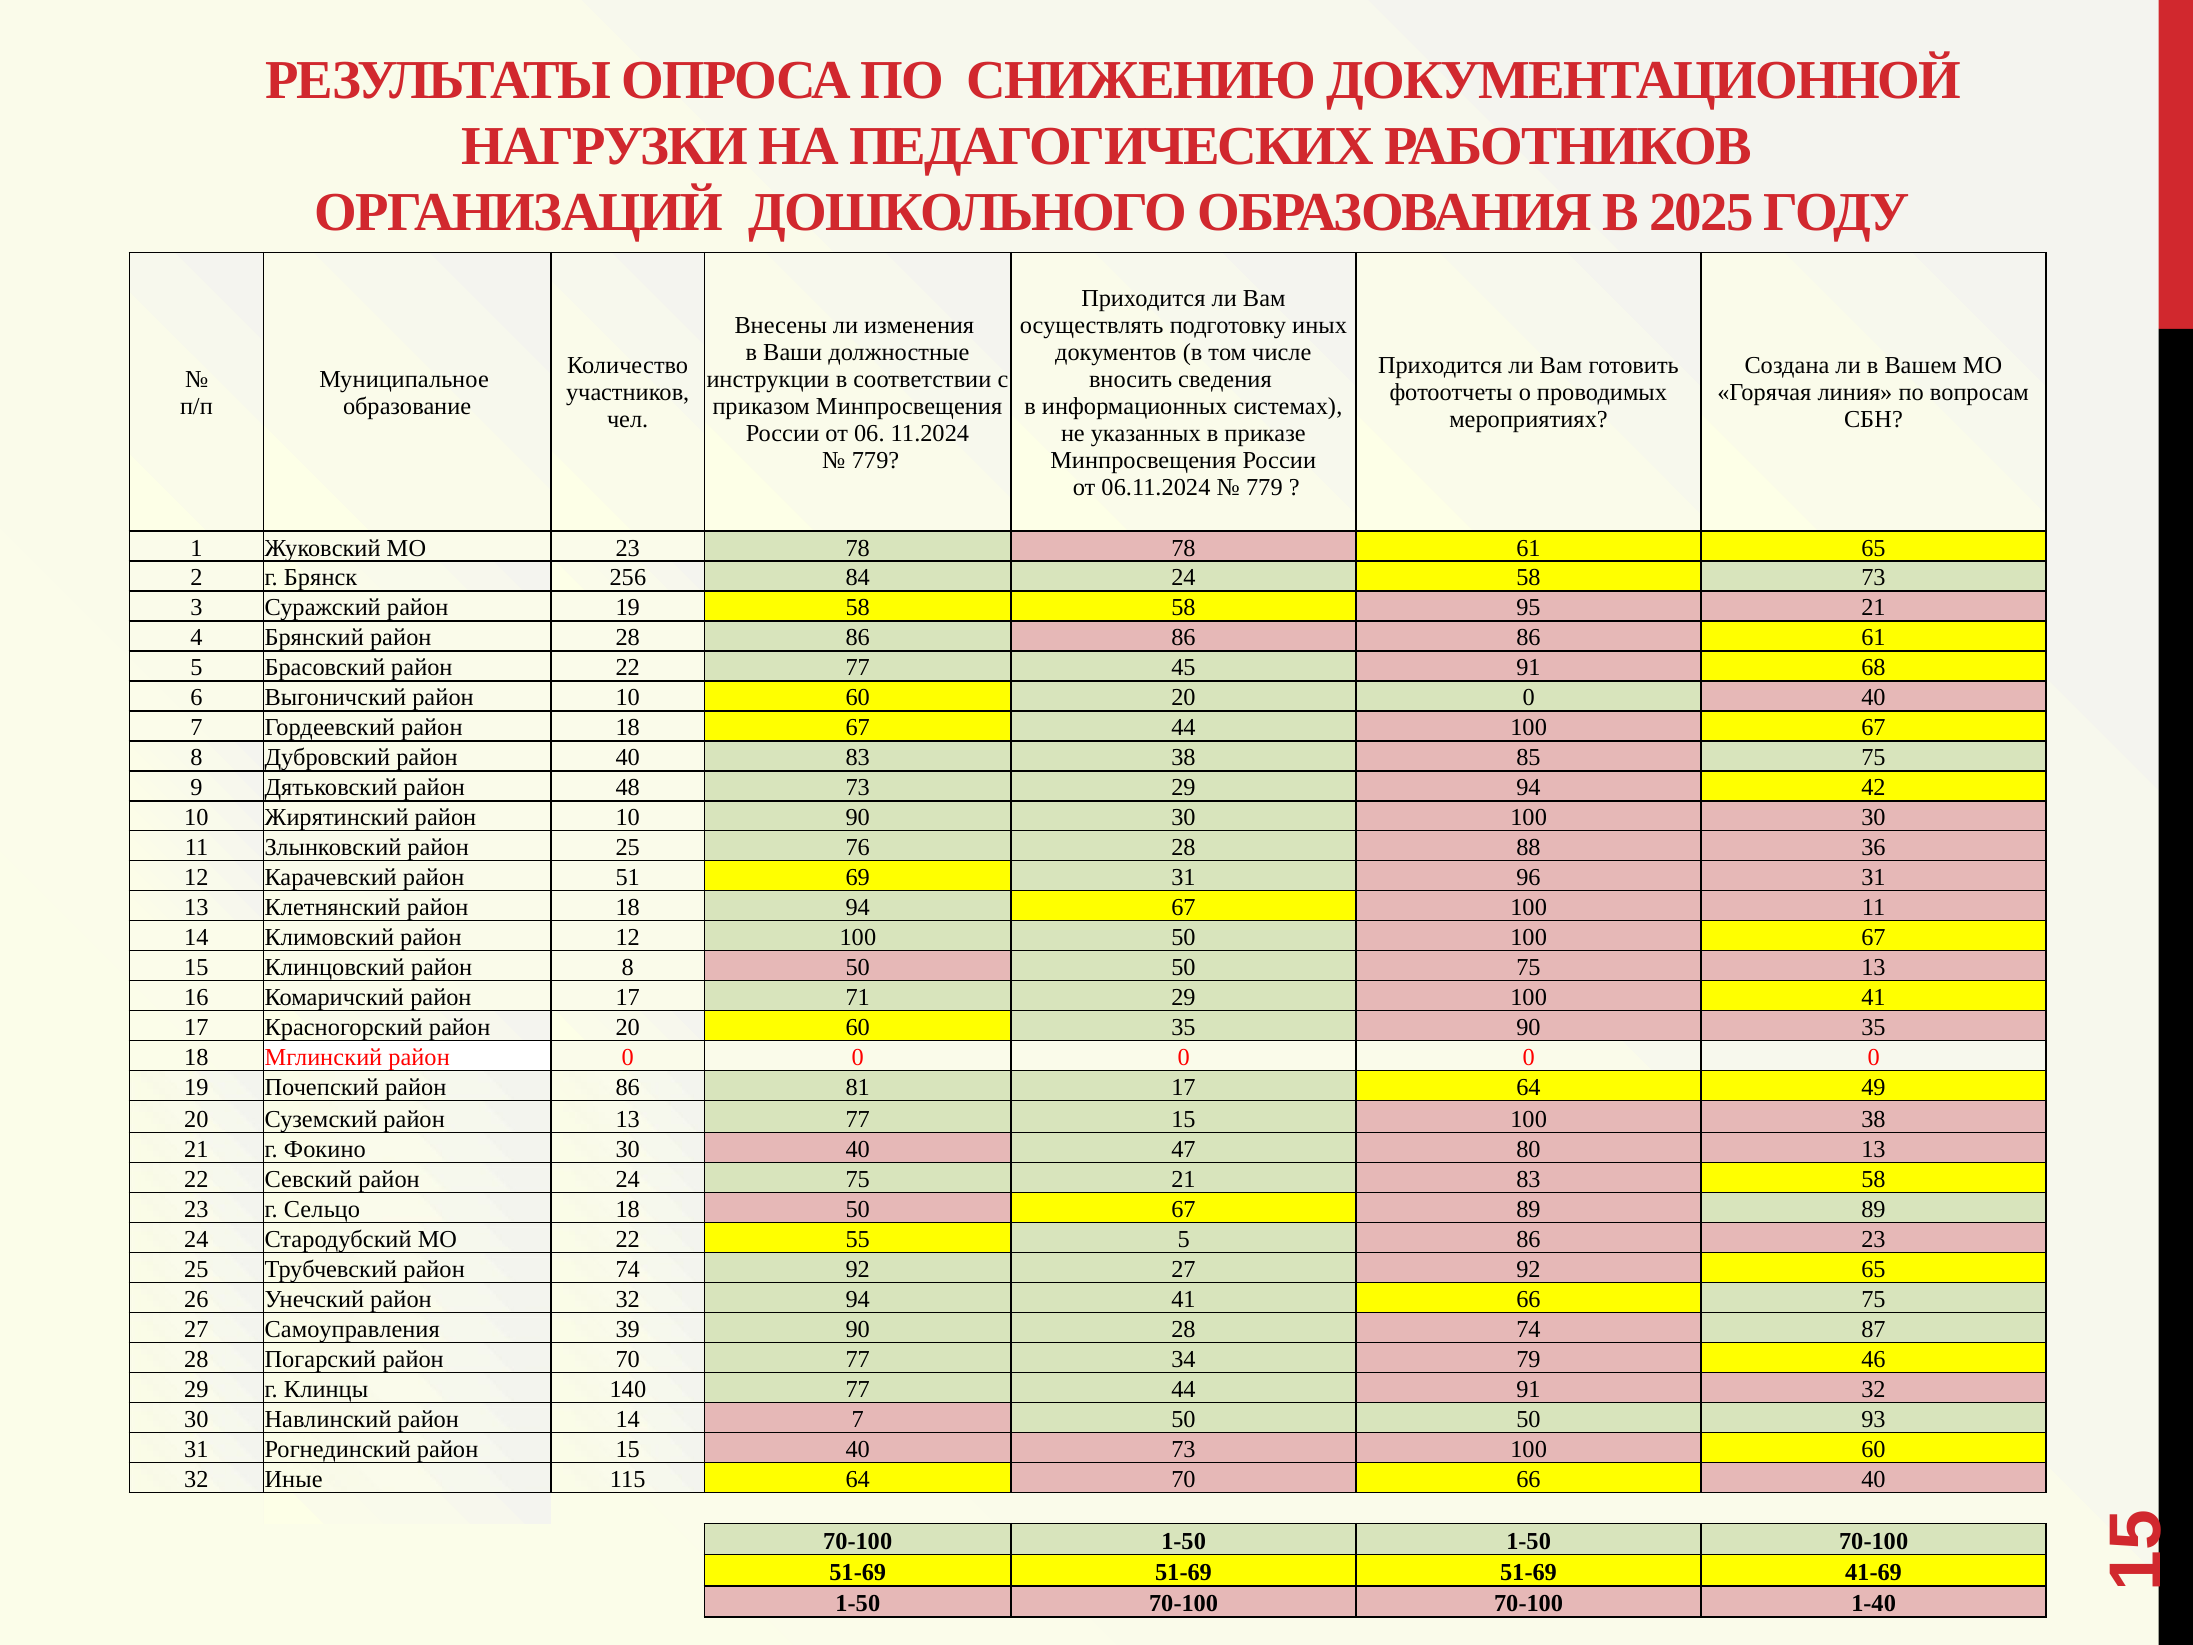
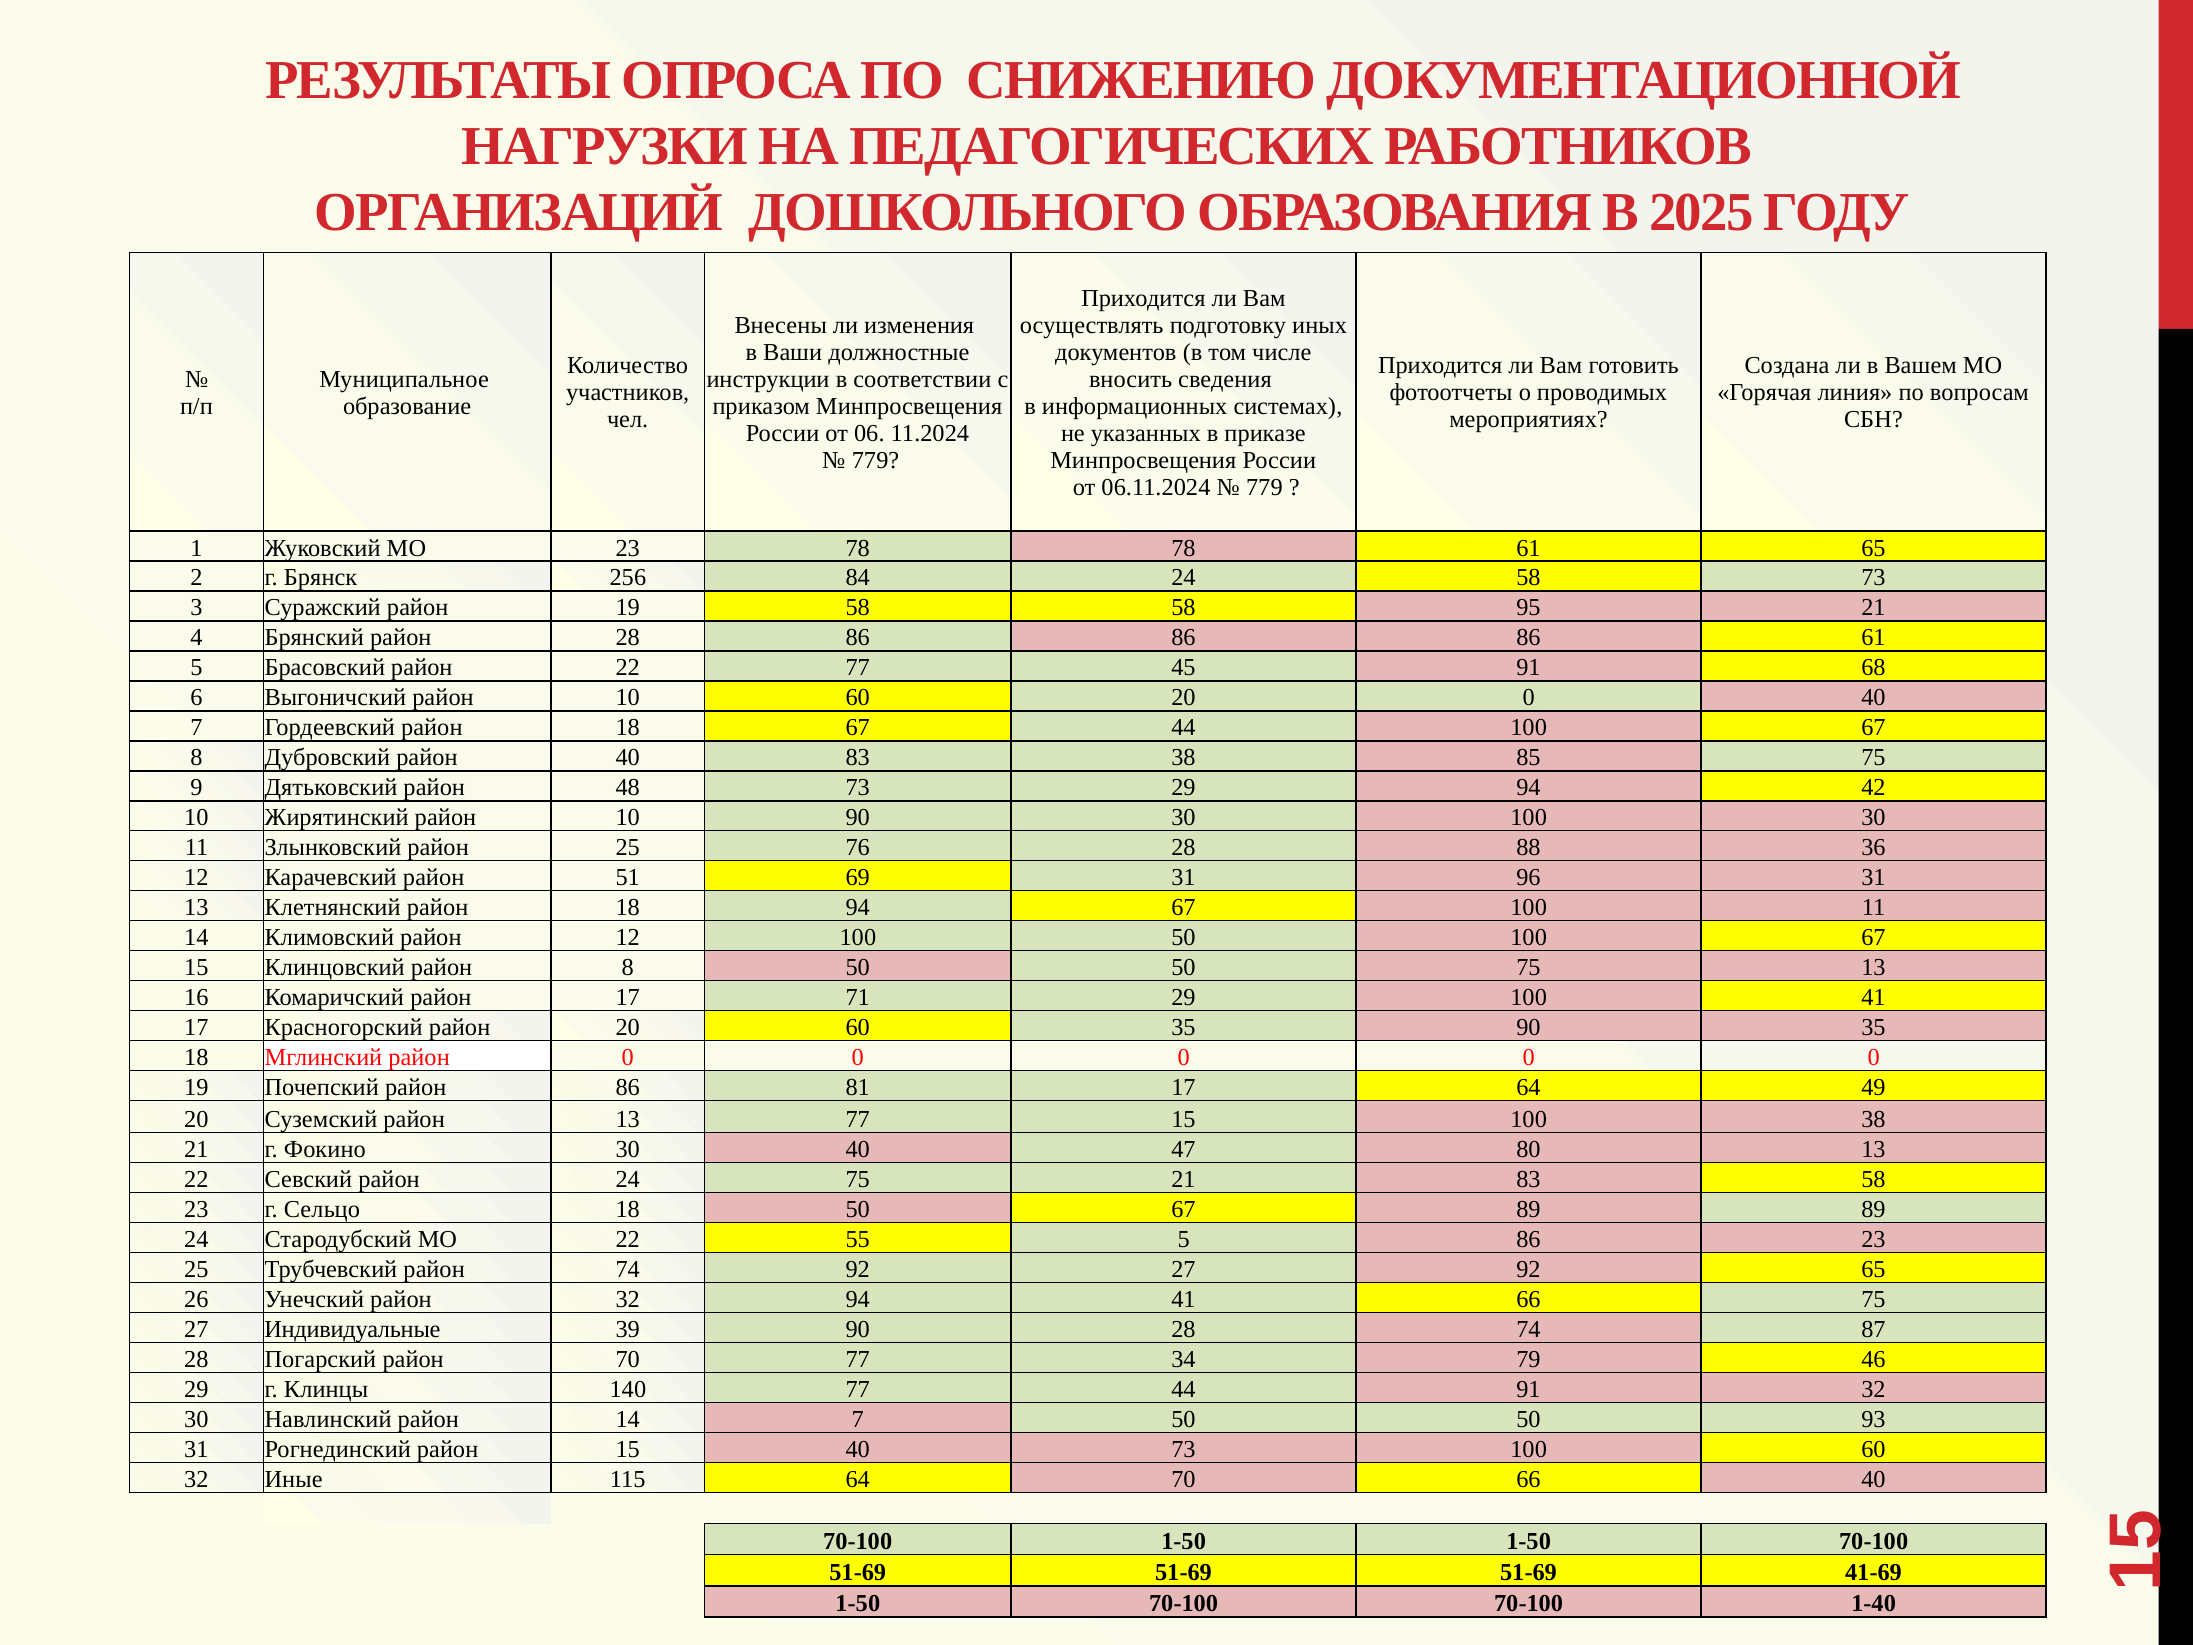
Самоуправления: Самоуправления -> Индивидуальные (352, 1329)
